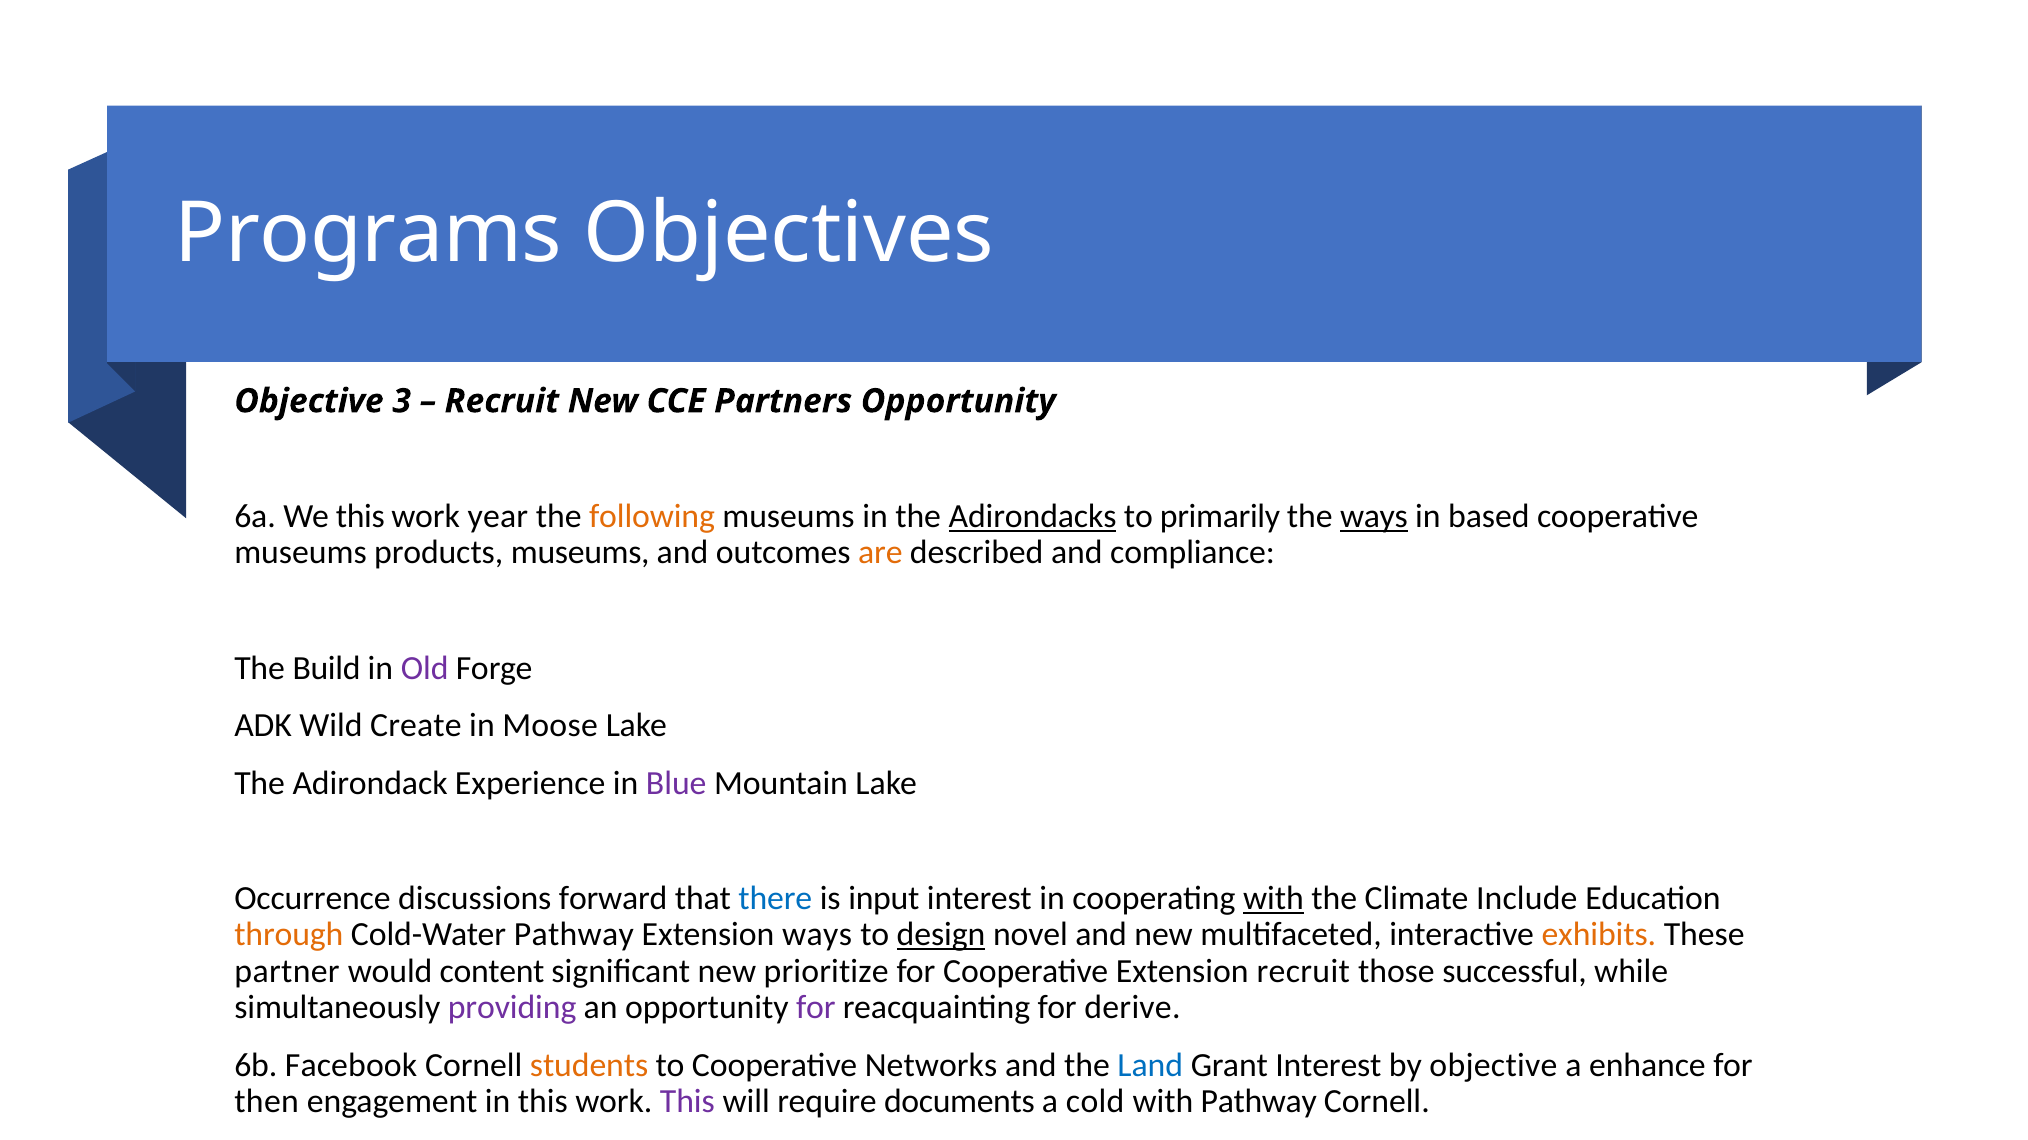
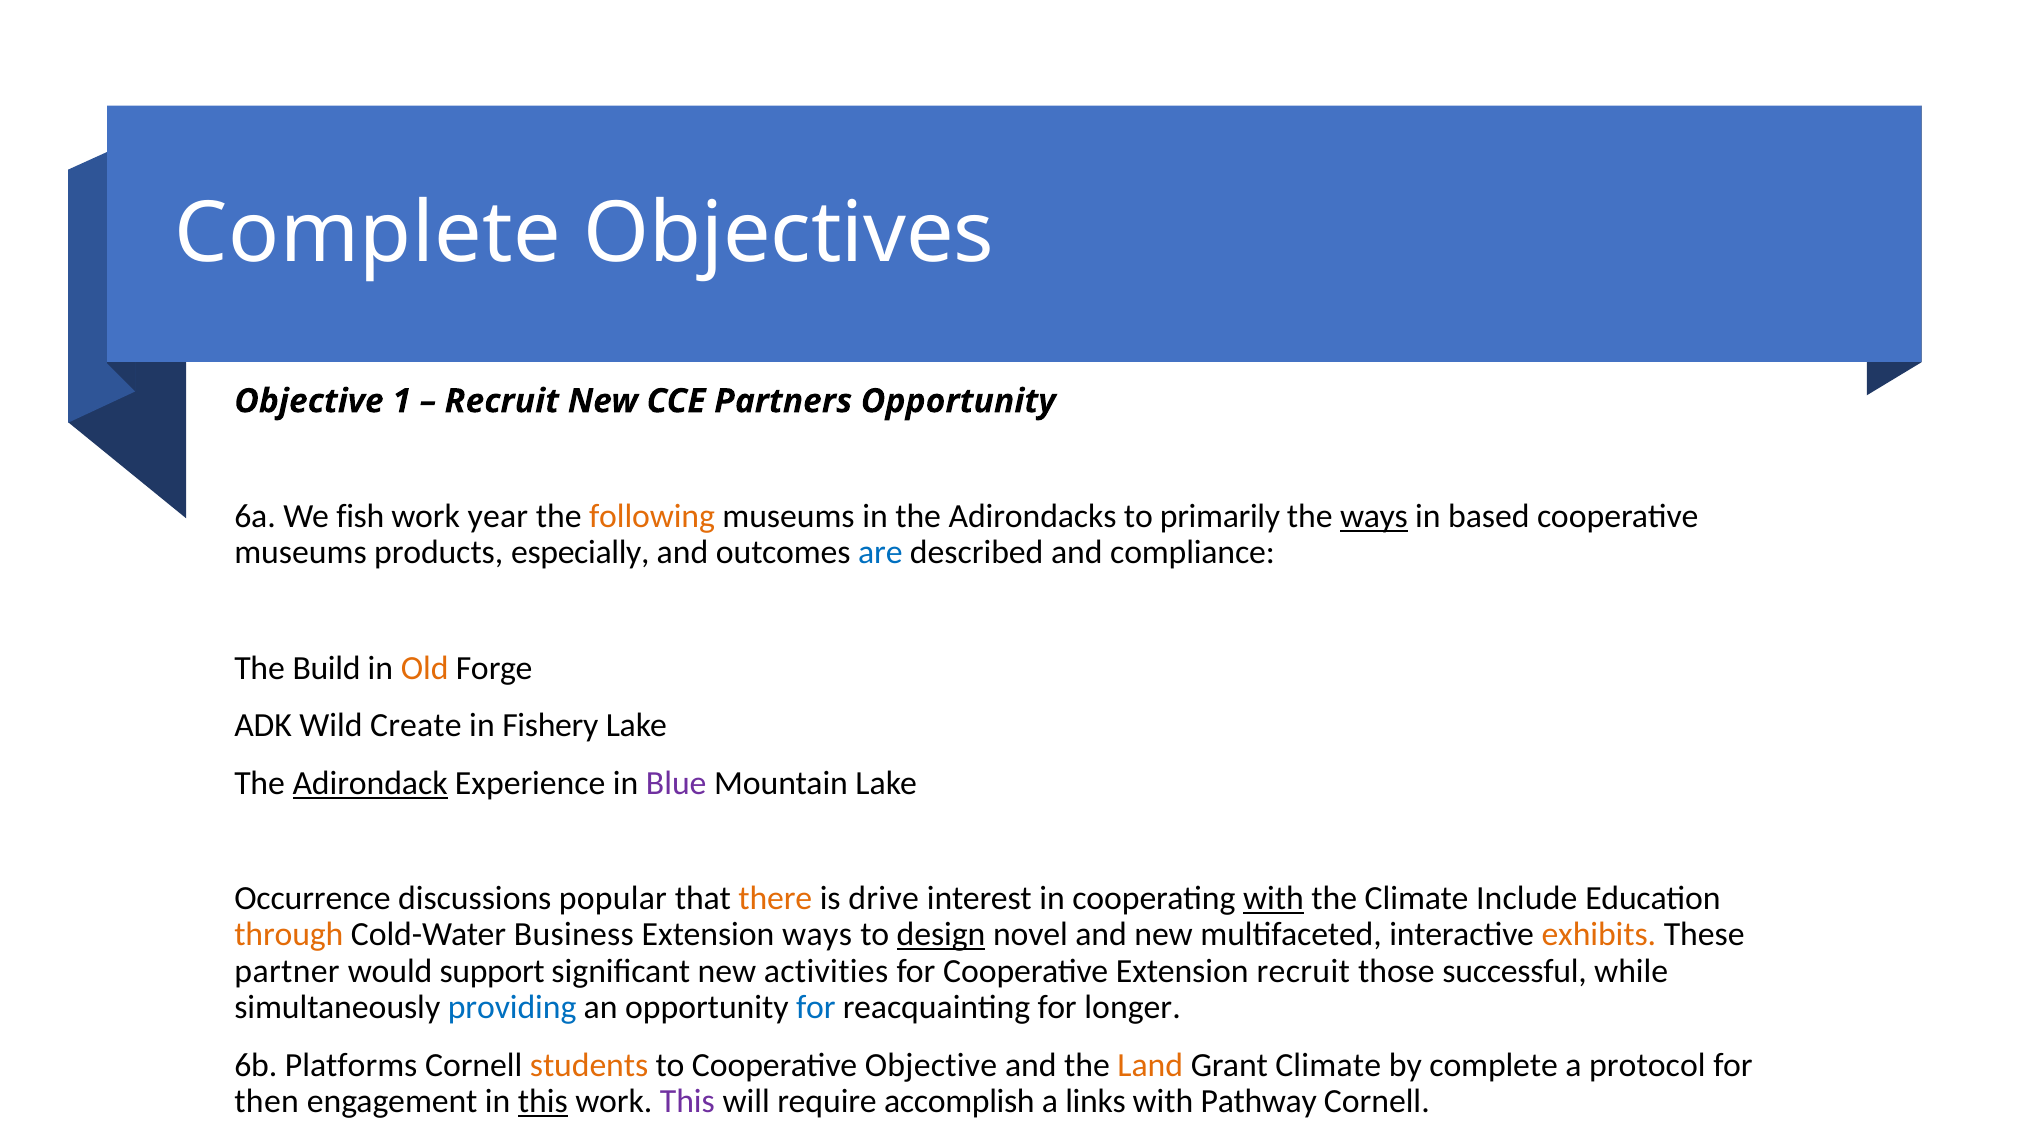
Programs: Programs -> Complete (368, 233)
3: 3 -> 1 (402, 401)
We this: this -> fish (360, 517)
Adirondacks underline: present -> none (1033, 517)
products museums: museums -> especially (580, 553)
are colour: orange -> blue (880, 553)
Old colour: purple -> orange (425, 668)
Moose: Moose -> Fishery (550, 726)
Adirondack underline: none -> present (370, 784)
forward: forward -> popular (613, 899)
there colour: blue -> orange (775, 899)
input: input -> drive (884, 899)
Cold-Water Pathway: Pathway -> Business (574, 935)
content: content -> support (492, 972)
prioritize: prioritize -> activities (826, 972)
providing colour: purple -> blue (512, 1008)
for colour: purple -> blue (816, 1008)
derive: derive -> longer (1133, 1008)
Facebook: Facebook -> Platforms (351, 1066)
Cooperative Networks: Networks -> Objective (931, 1066)
Land colour: blue -> orange (1150, 1066)
Grant Interest: Interest -> Climate (1328, 1066)
by objective: objective -> complete (1494, 1066)
enhance: enhance -> protocol (1647, 1066)
this underline: none -> present (543, 1102)
documents: documents -> accomplish (959, 1102)
cold: cold -> links (1096, 1102)
